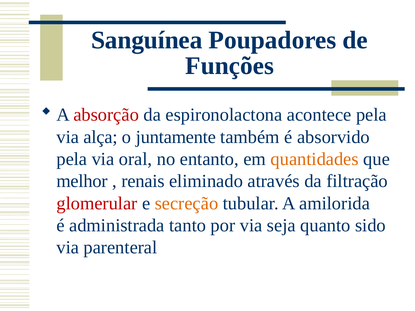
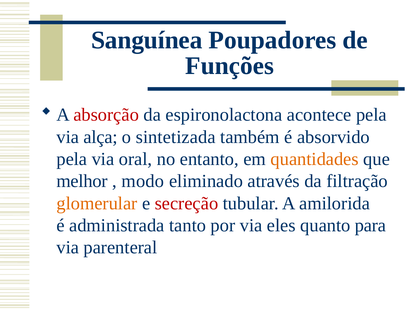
juntamente: juntamente -> sintetizada (176, 137)
renais: renais -> modo (143, 181)
glomerular colour: red -> orange (97, 204)
secreção colour: orange -> red (187, 204)
seja: seja -> eles (281, 226)
sido: sido -> para (371, 226)
